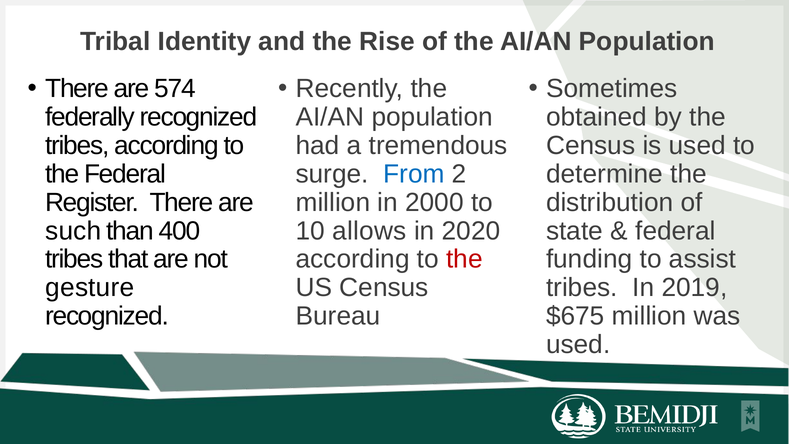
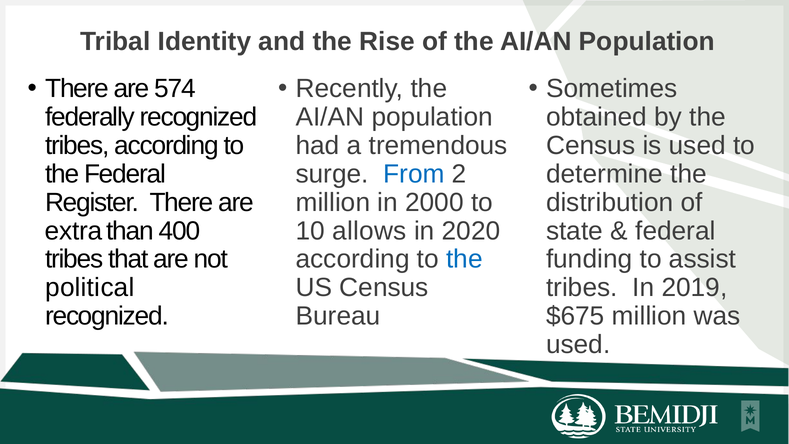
such: such -> extra (73, 231)
the colour: red -> blue (464, 259)
gesture: gesture -> political (90, 288)
